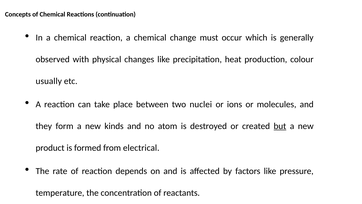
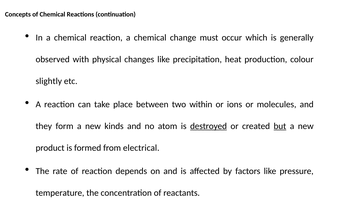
usually: usually -> slightly (49, 81)
nuclei: nuclei -> within (201, 104)
destroyed underline: none -> present (209, 126)
